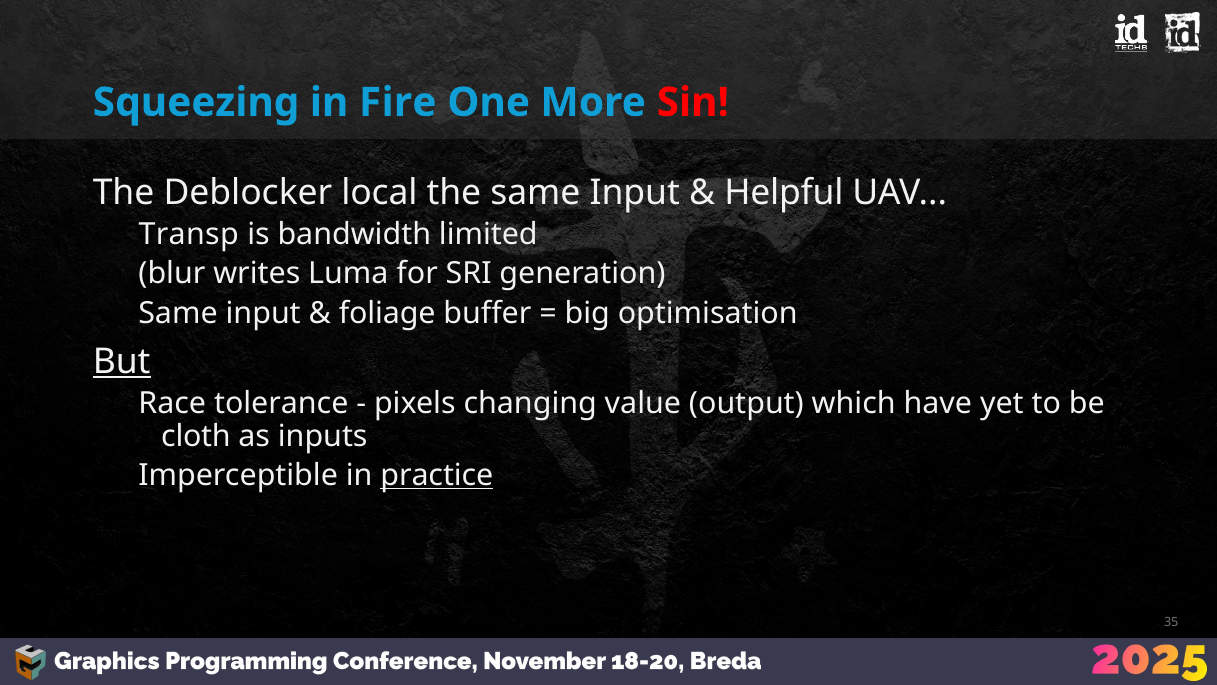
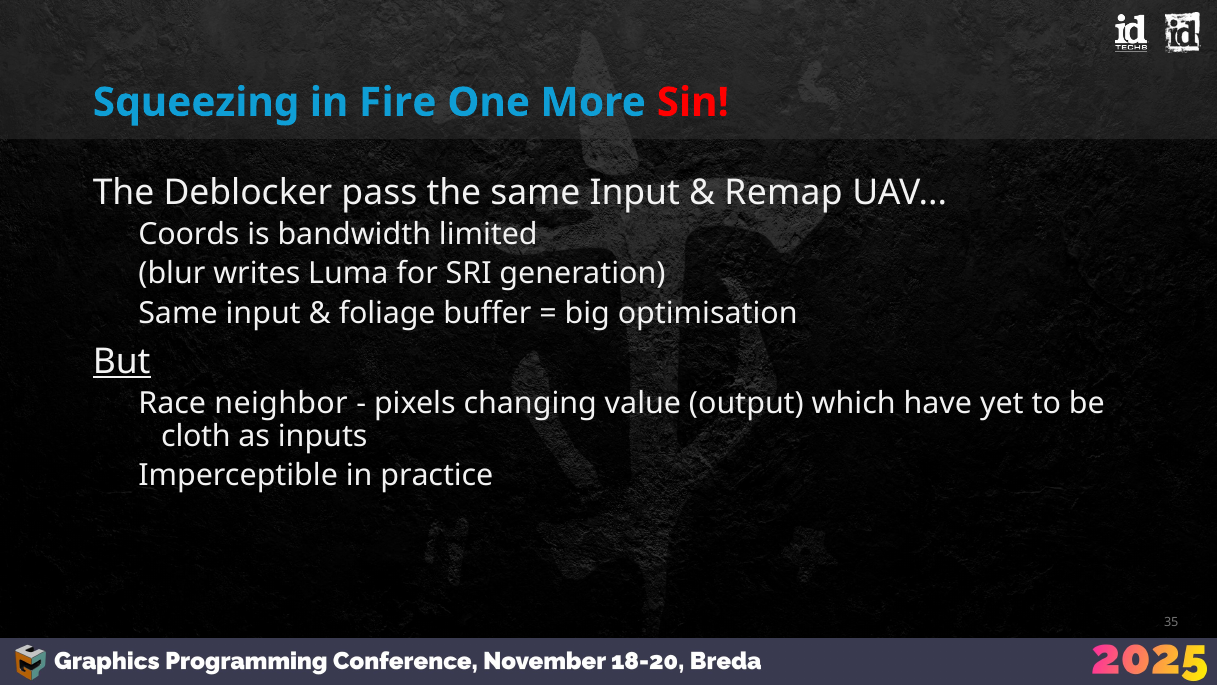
local: local -> pass (379, 193)
Helpful: Helpful -> Remap (784, 193)
Transp: Transp -> Coords (189, 235)
tolerance: tolerance -> neighbor (281, 403)
practice underline: present -> none (437, 475)
